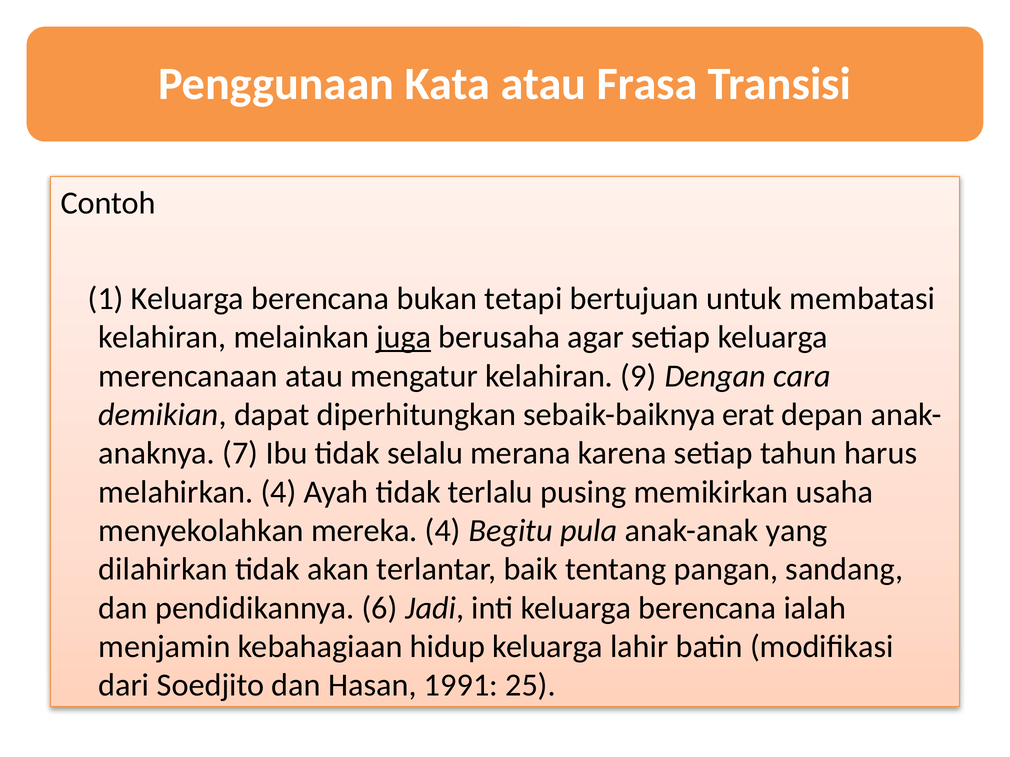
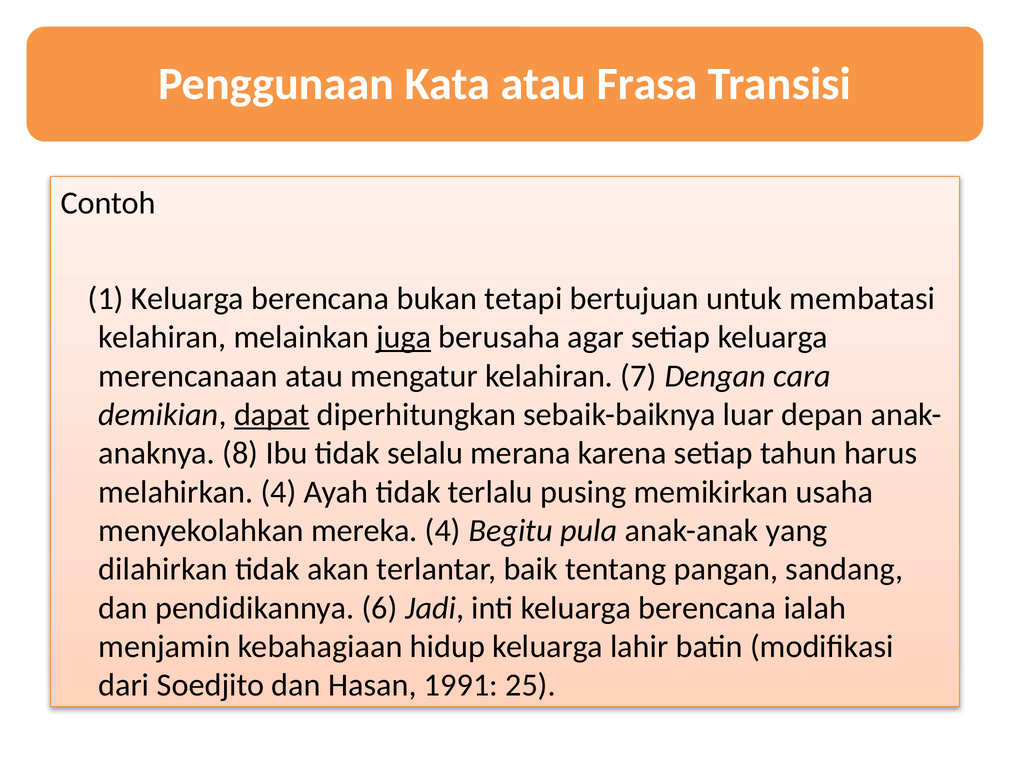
9: 9 -> 7 (638, 376)
dapat underline: none -> present (272, 415)
erat: erat -> luar (748, 415)
7: 7 -> 8 (240, 454)
